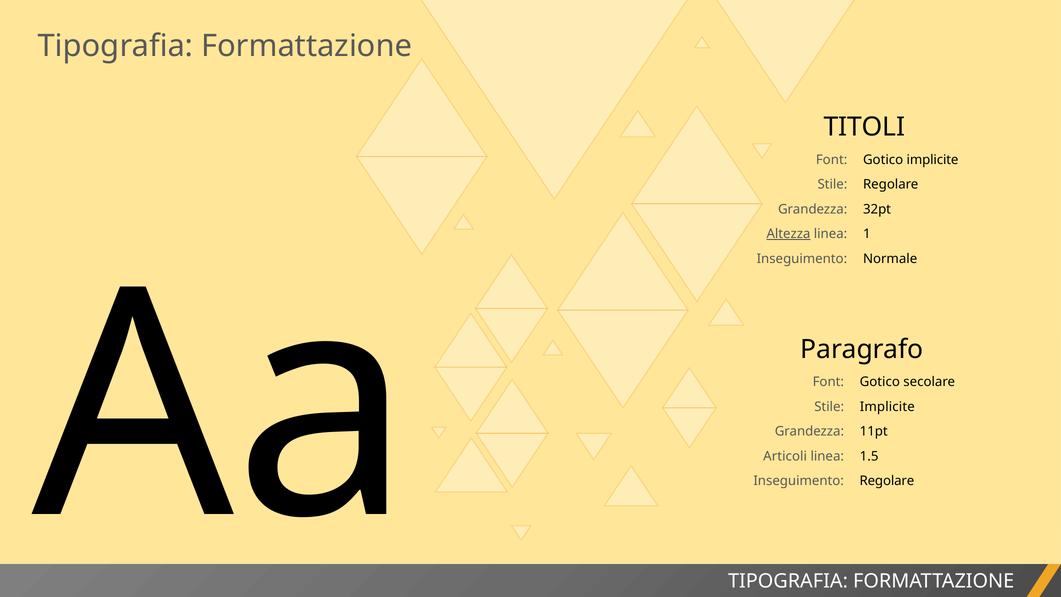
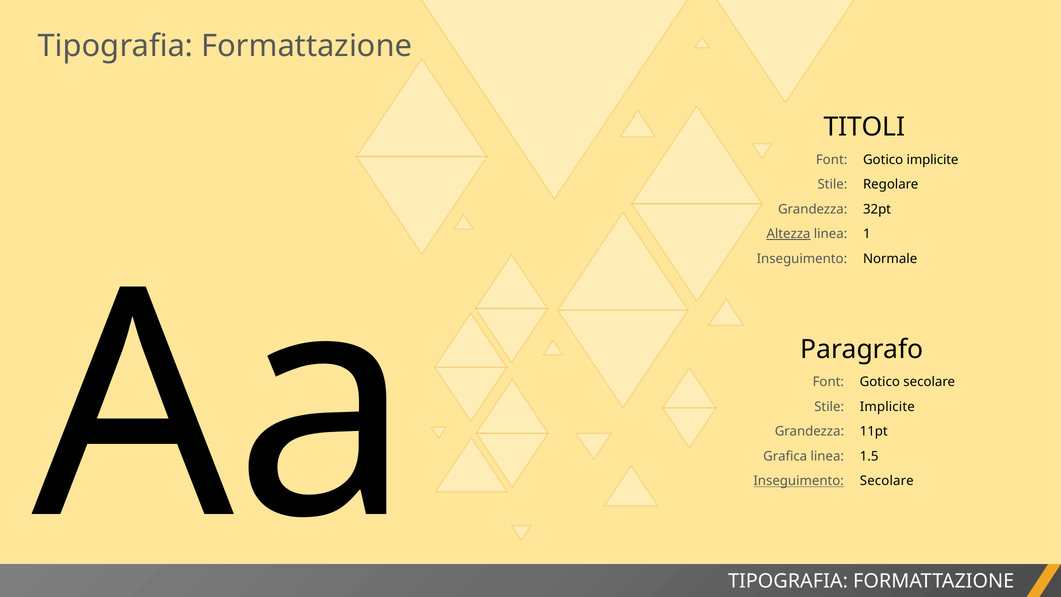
Articoli: Articoli -> Grafica (785, 456)
Inseguimento underline: none -> present (799, 481)
Regolare: Regolare -> Secolare (887, 481)
